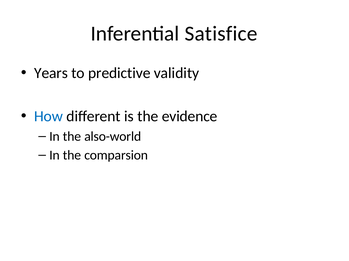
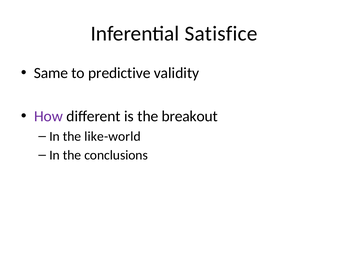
Years: Years -> Same (51, 73)
How colour: blue -> purple (48, 117)
evidence: evidence -> breakout (190, 117)
also-world: also-world -> like-world (113, 137)
comparsion: comparsion -> conclusions (116, 156)
